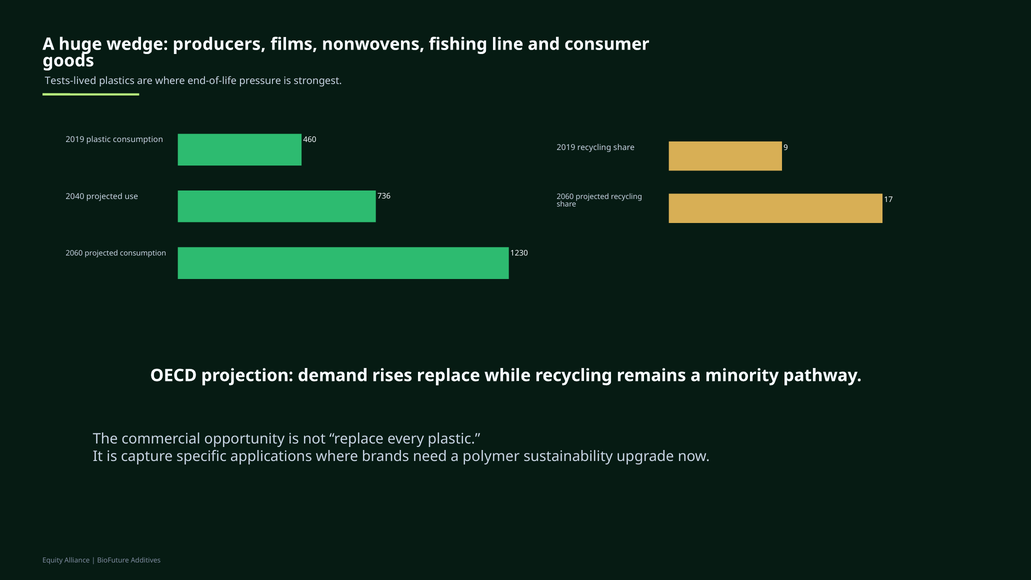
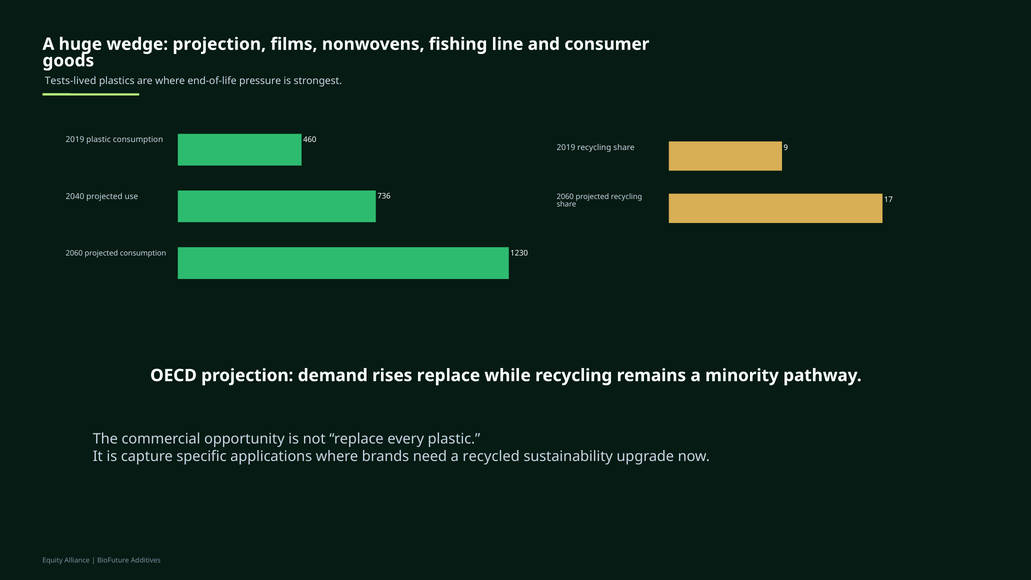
wedge producers: producers -> projection (219, 44)
polymer: polymer -> recycled (491, 456)
